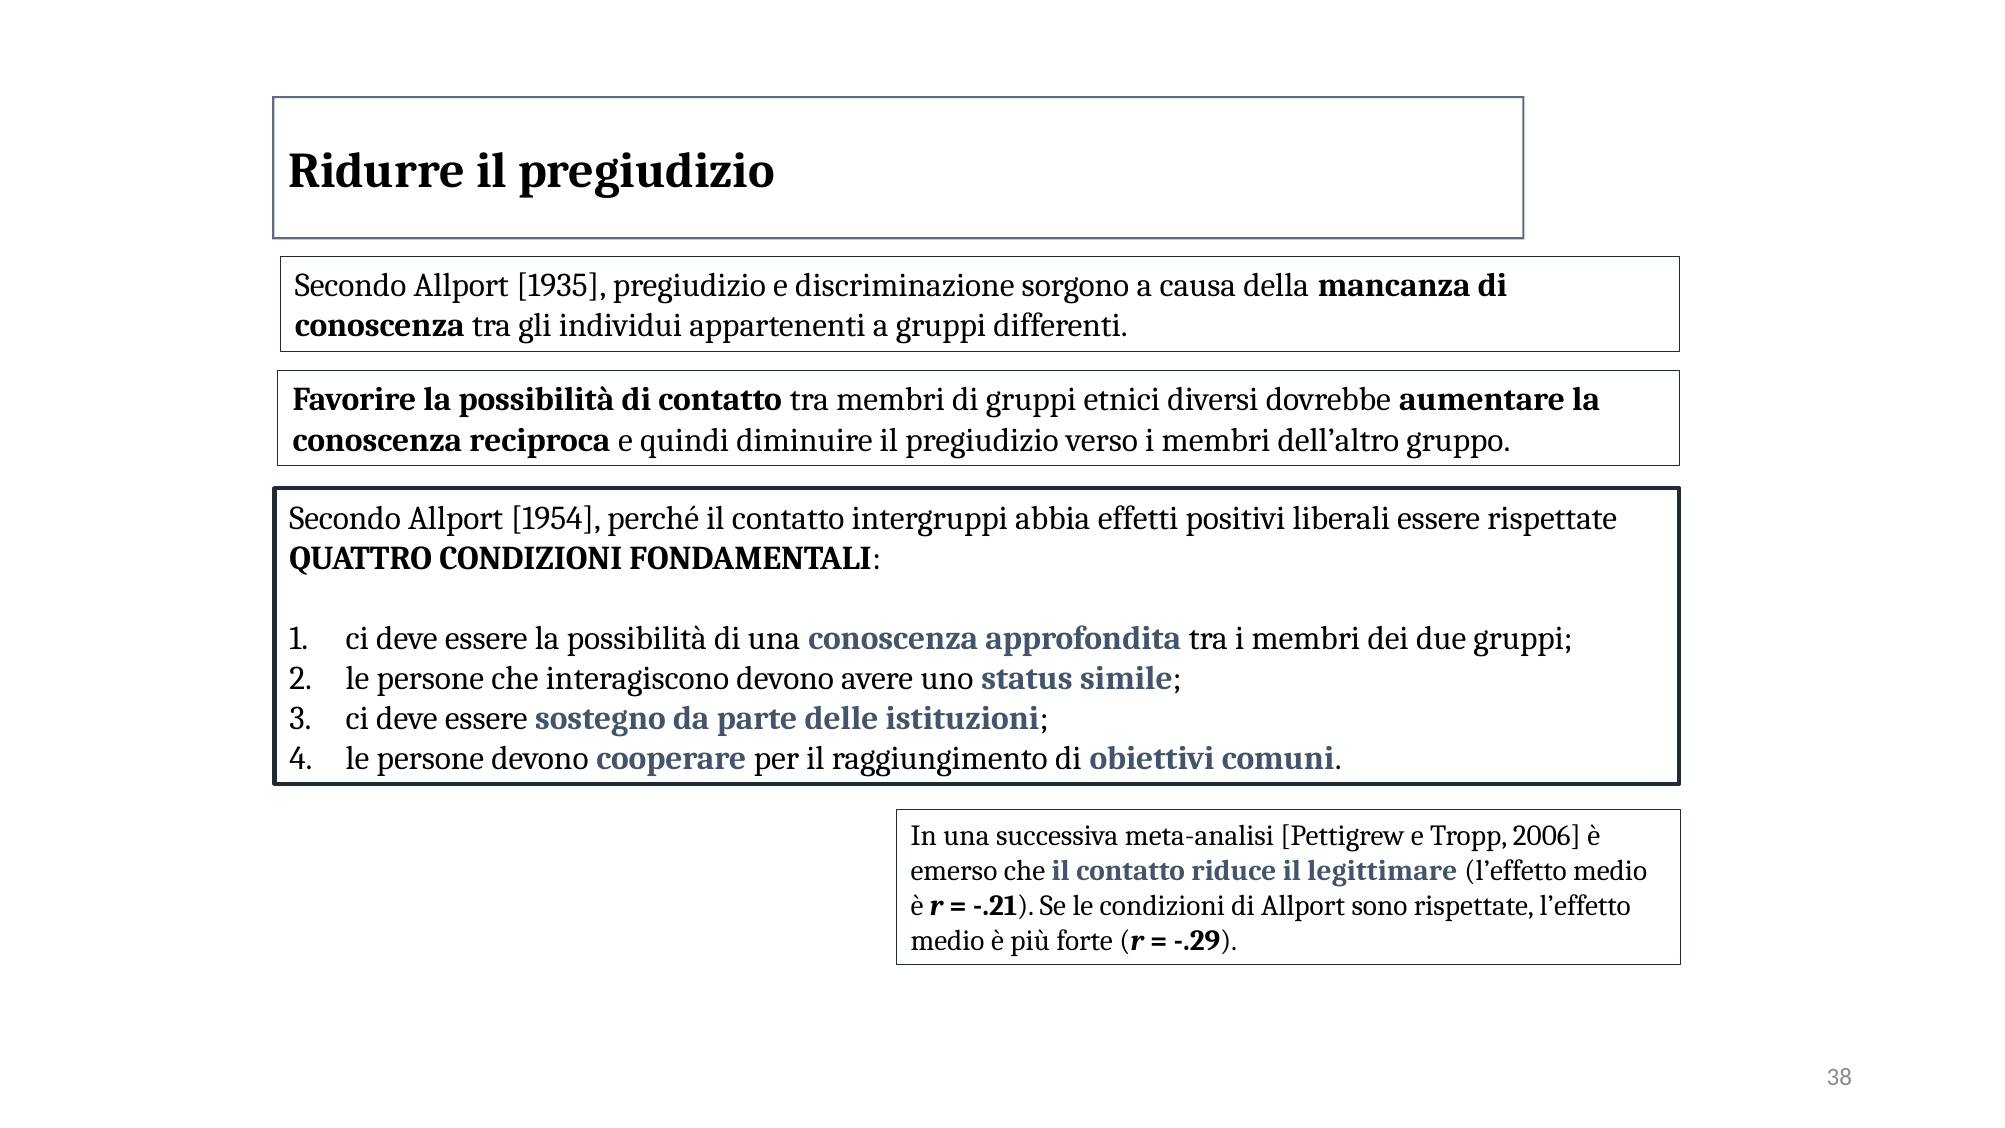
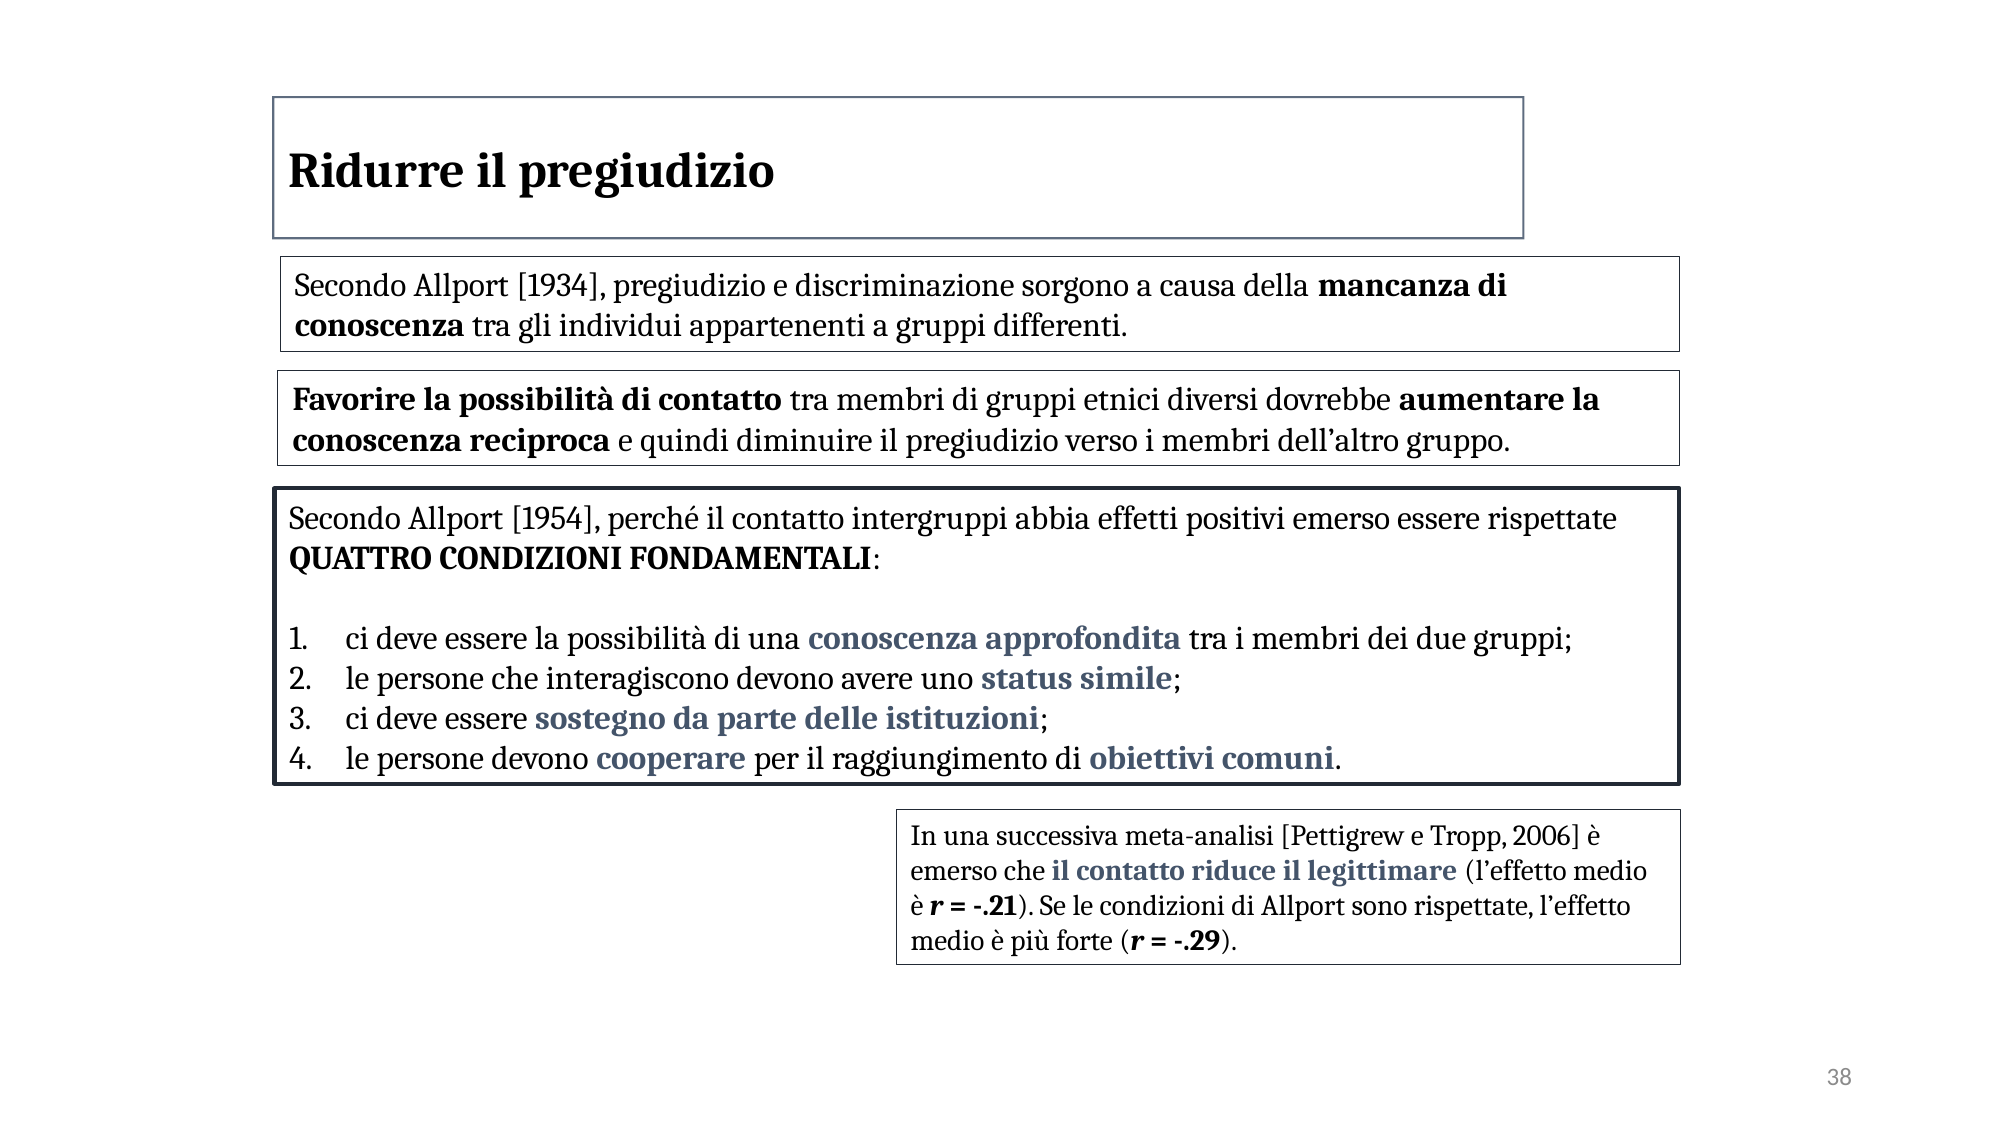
1935: 1935 -> 1934 (561, 286)
positivi liberali: liberali -> emerso (1341, 518)
